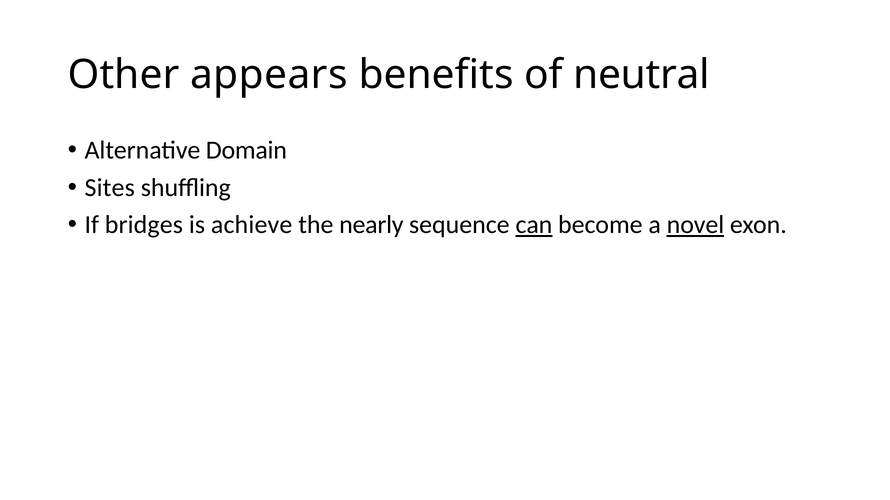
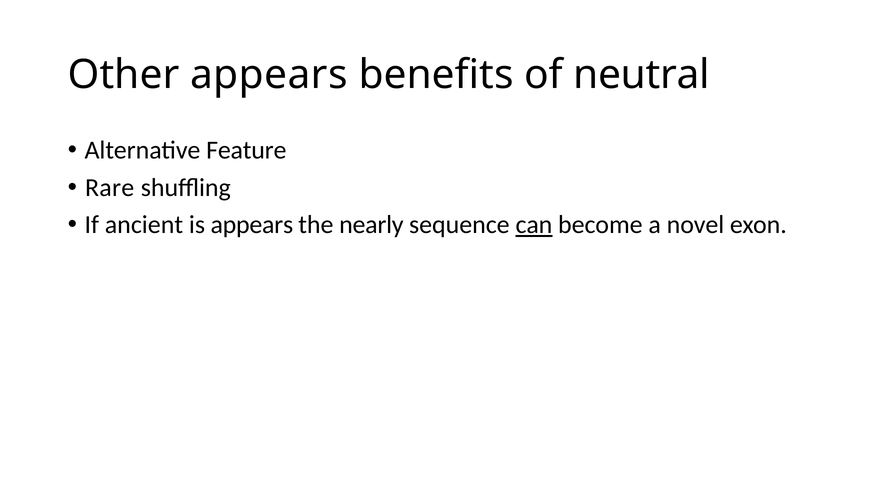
Domain: Domain -> Feature (246, 150)
Sites: Sites -> Rare (110, 188)
bridges: bridges -> ancient (144, 225)
is achieve: achieve -> appears (252, 225)
novel underline: present -> none (695, 225)
